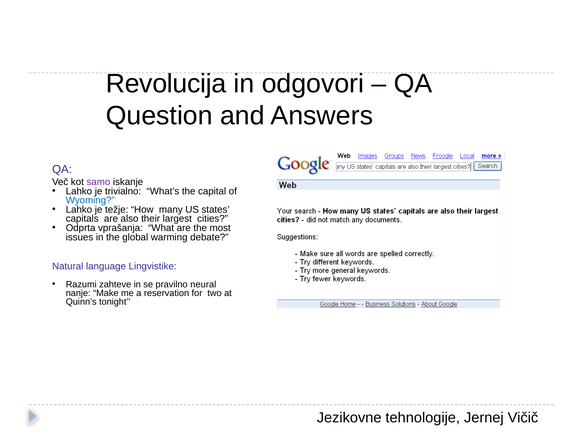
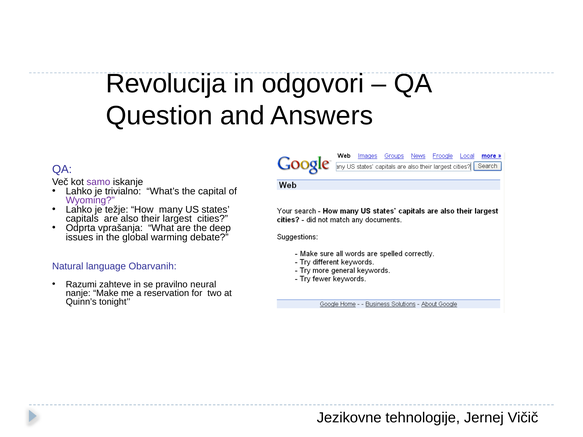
Wyoming colour: blue -> purple (90, 200)
most: most -> deep (220, 228)
Lingvistike: Lingvistike -> Obarvanih (153, 267)
